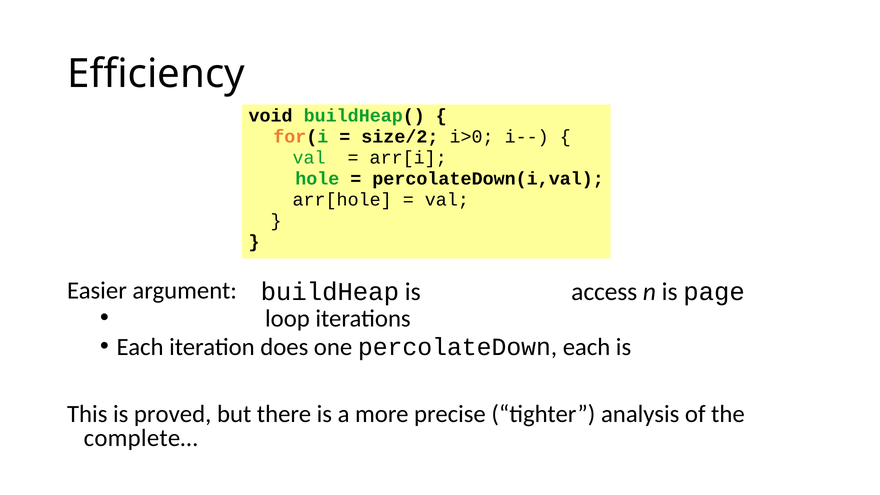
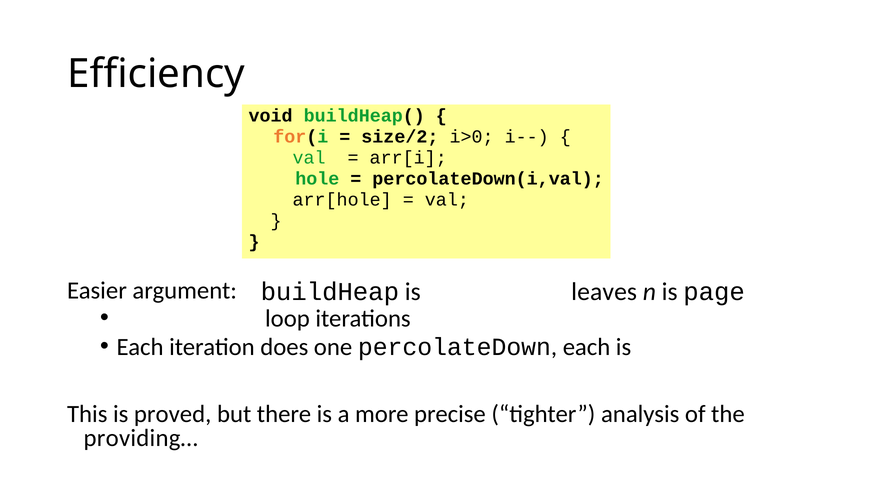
access: access -> leaves (604, 292)
complete…: complete… -> providing… (141, 438)
